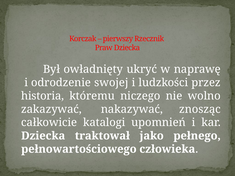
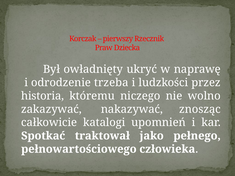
swojej: swojej -> trzeba (111, 83)
Dziecka: Dziecka -> Spotkać (43, 136)
